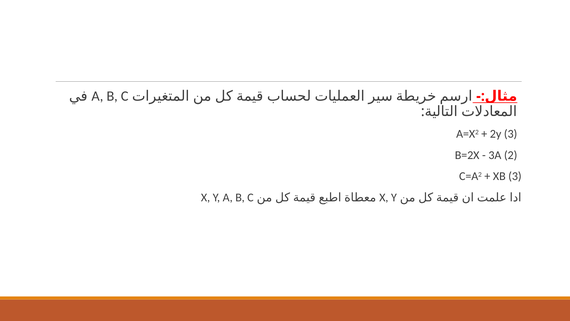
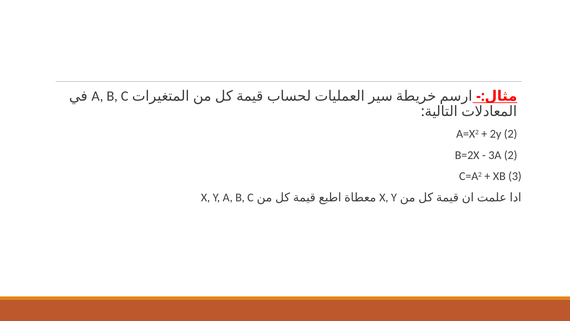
2y 3: 3 -> 2 (511, 134)
